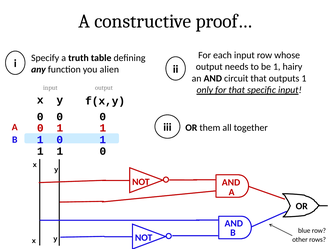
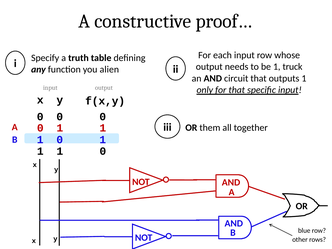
hairy: hairy -> truck (293, 67)
